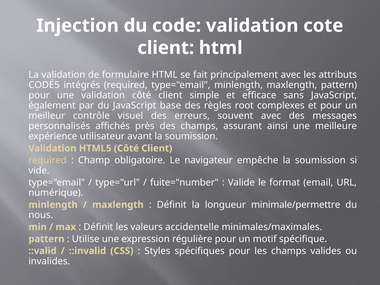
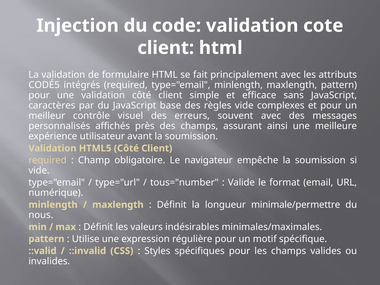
également: également -> caractères (52, 106)
règles root: root -> vide (244, 106)
fuite="number: fuite="number -> tous="number (184, 182)
accidentelle: accidentelle -> indésirables (192, 227)
